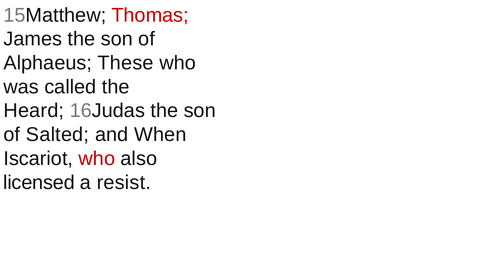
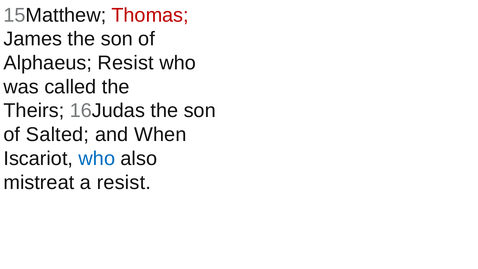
Alphaeus These: These -> Resist (126, 63)
Heard: Heard -> Theirs (34, 111)
who colour: red -> blue (97, 158)
licensed: licensed -> mistreat (39, 182)
